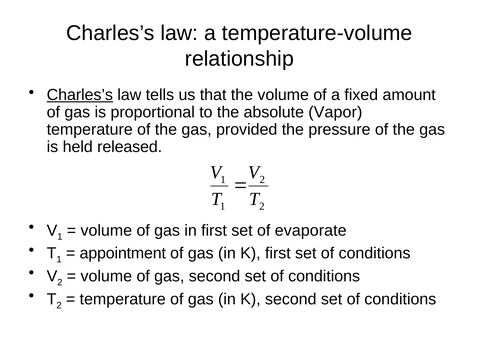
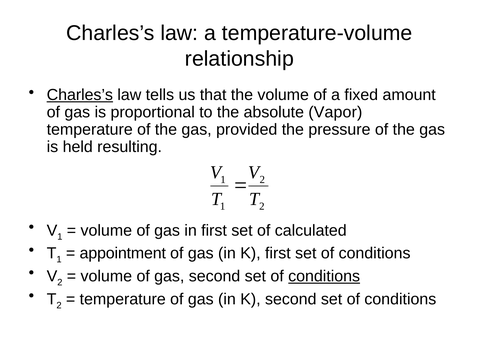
released: released -> resulting (130, 146)
evaporate: evaporate -> calculated (311, 230)
conditions underline: none -> present (324, 276)
